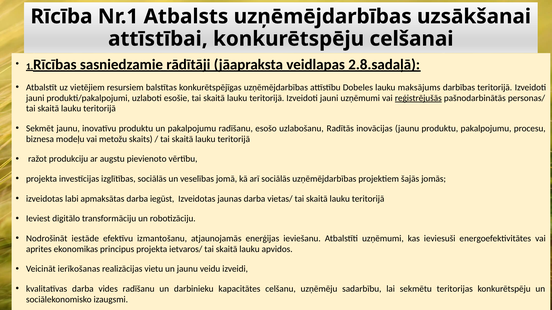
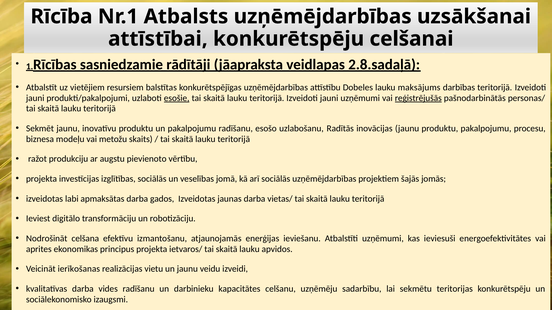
esošie underline: none -> present (177, 98)
iegūst: iegūst -> gados (162, 199)
iestāde: iestāde -> celšana (85, 239)
